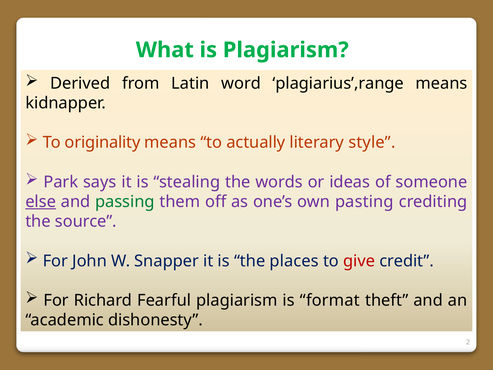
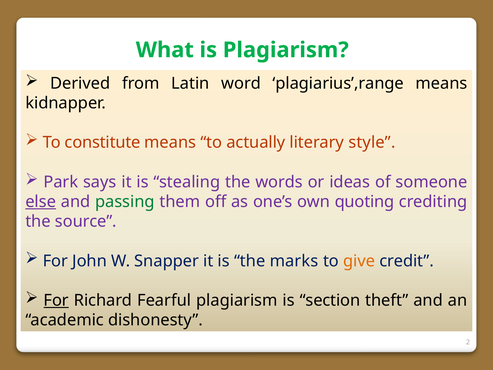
originality: originality -> constitute (103, 142)
pasting: pasting -> quoting (365, 202)
places: places -> marks (294, 261)
give colour: red -> orange (359, 261)
For underline: none -> present (56, 300)
format: format -> section (330, 300)
